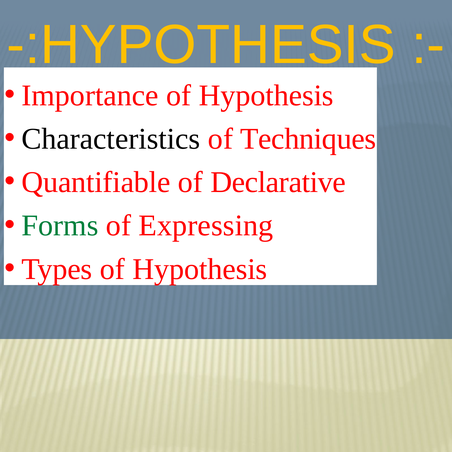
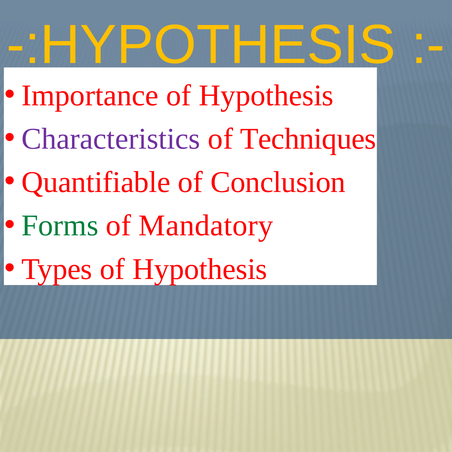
Characteristics colour: black -> purple (111, 139)
Declarative: Declarative -> Conclusion (278, 182)
Expressing: Expressing -> Mandatory (206, 226)
